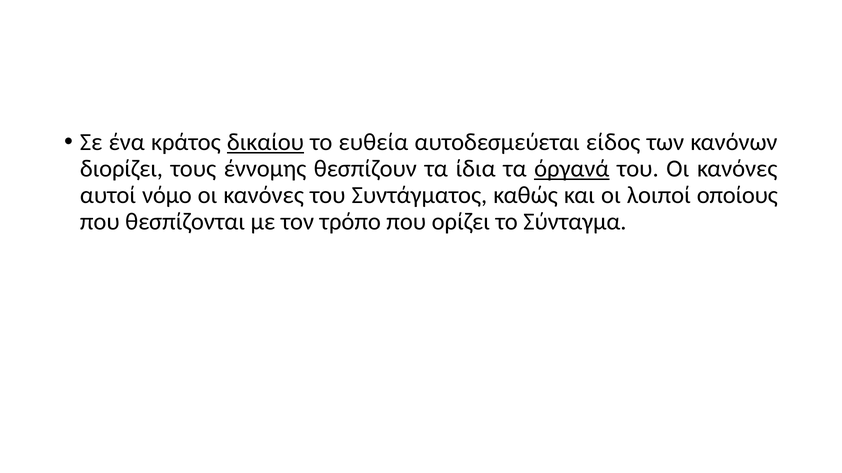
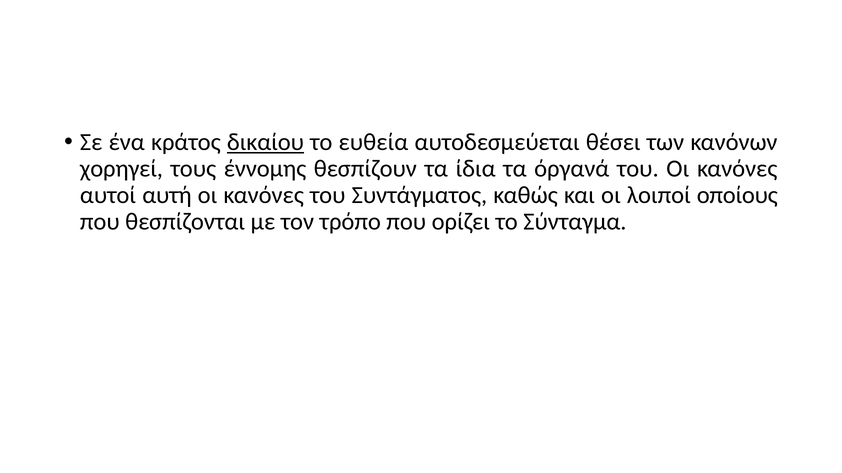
είδος: είδος -> θέσει (613, 142)
διορίζει: διορίζει -> χορηγεί (121, 169)
όργανά underline: present -> none (572, 169)
νόμο: νόμο -> αυτή (167, 195)
